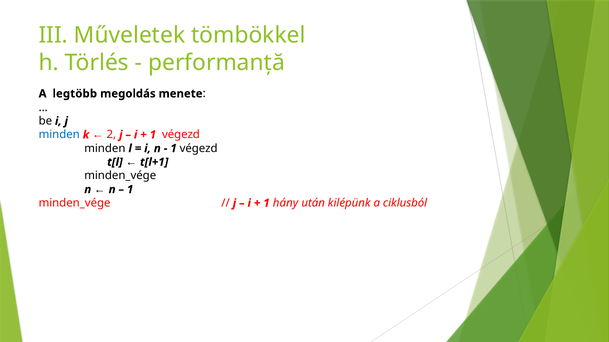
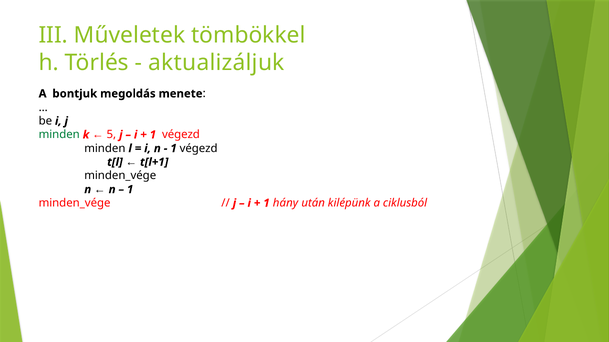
performanță: performanță -> aktualizáljuk (216, 63)
legtöbb: legtöbb -> bontjuk (75, 94)
minden colour: blue -> green (59, 135)
2: 2 -> 5 (111, 135)
